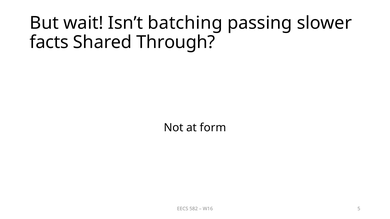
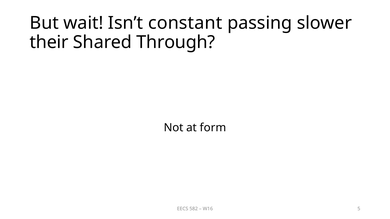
batching: batching -> constant (185, 23)
facts: facts -> their (49, 42)
